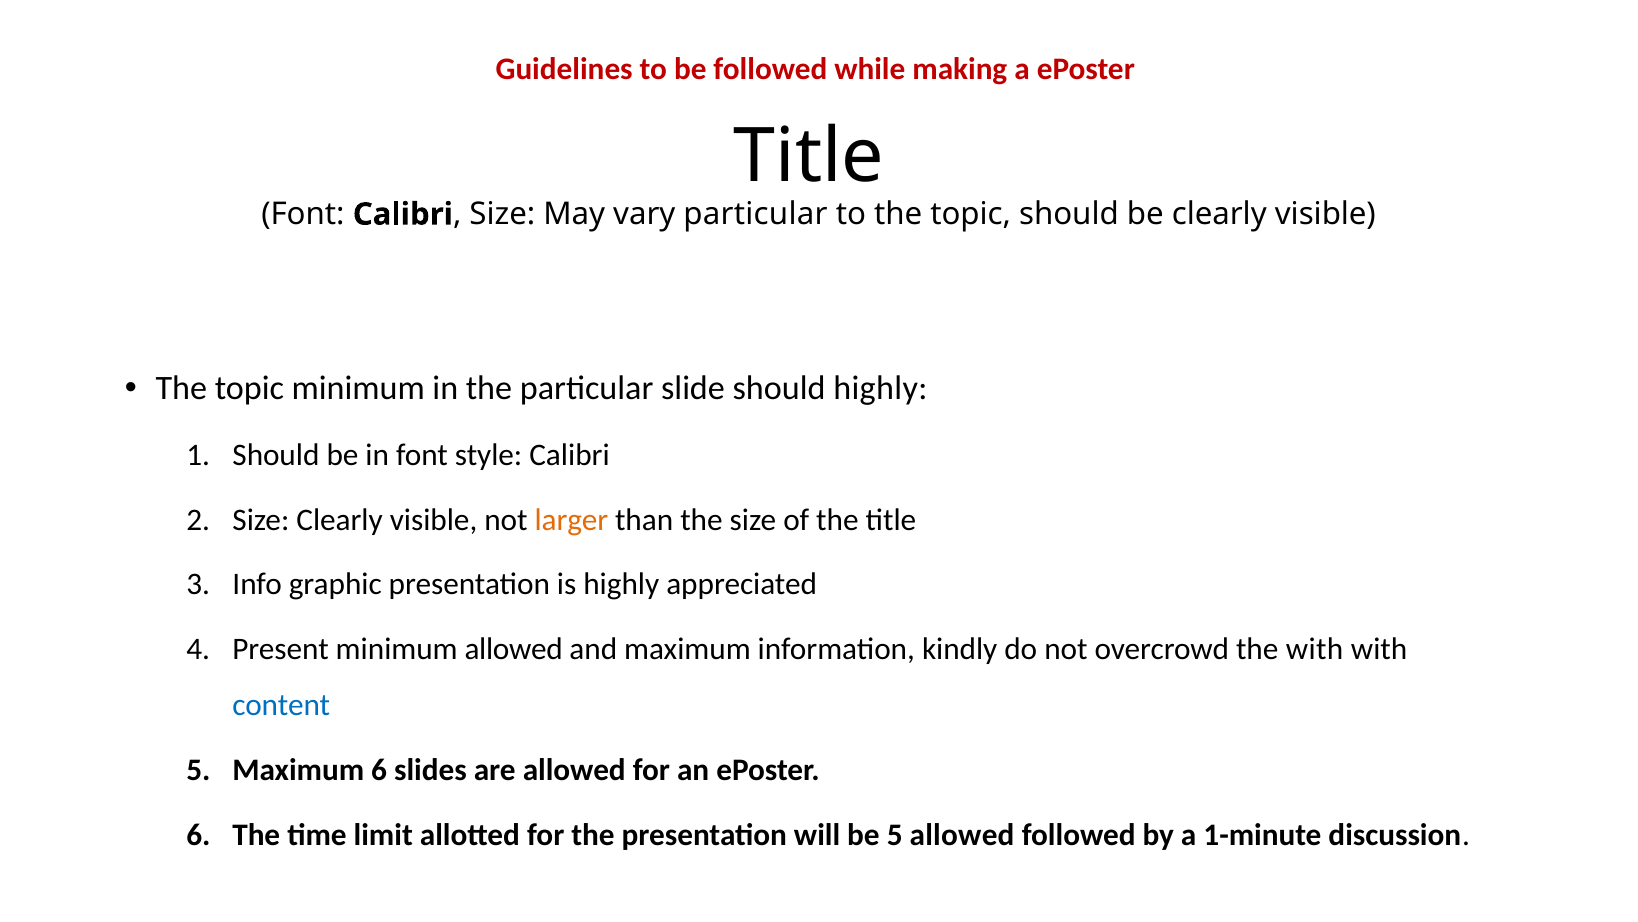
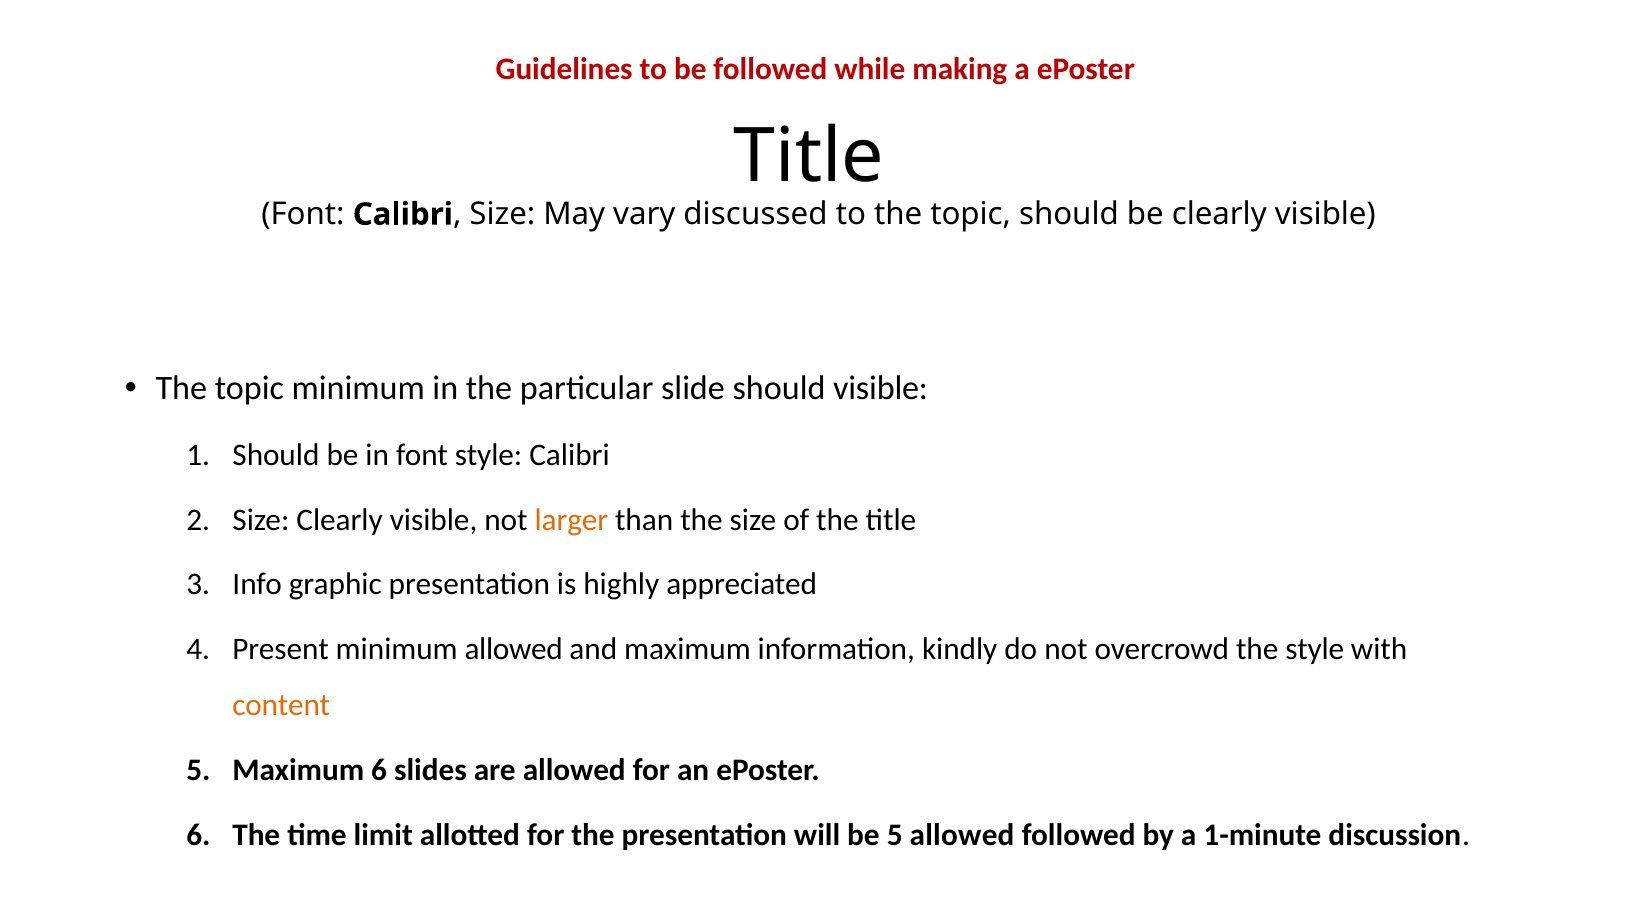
vary particular: particular -> discussed (756, 214)
should highly: highly -> visible (881, 388)
the with: with -> style (1315, 649)
content colour: blue -> orange (281, 705)
